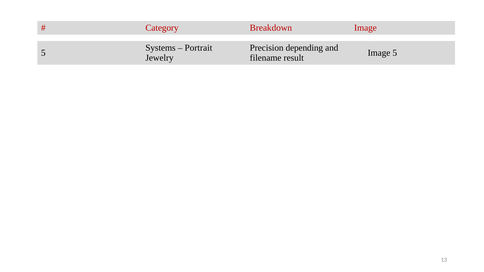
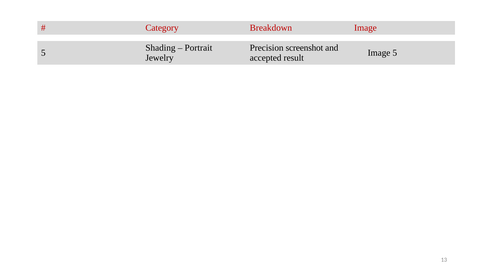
Systems: Systems -> Shading (160, 48)
depending: depending -> screenshot (304, 48)
filename: filename -> accepted (266, 58)
